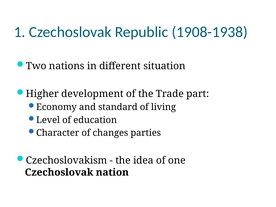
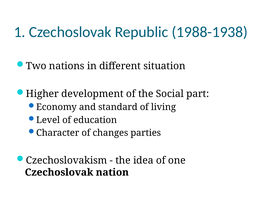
1908-1938: 1908-1938 -> 1988-1938 (210, 32)
Trade: Trade -> Social (170, 94)
